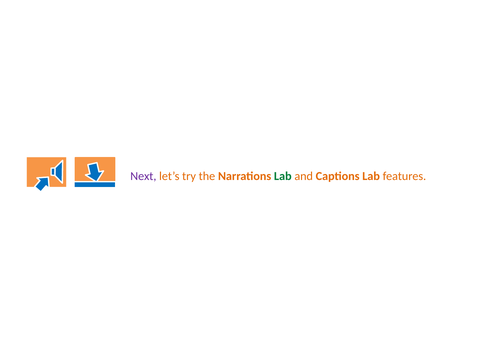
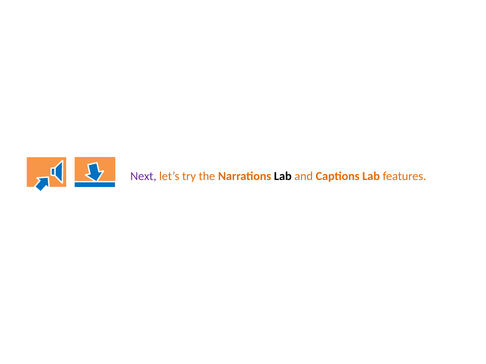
Lab colour: green -> black (283, 177)
